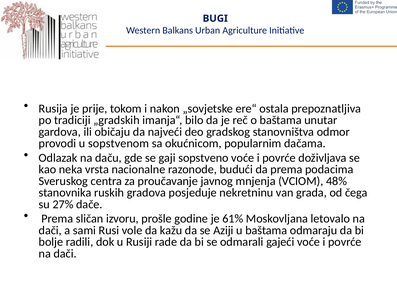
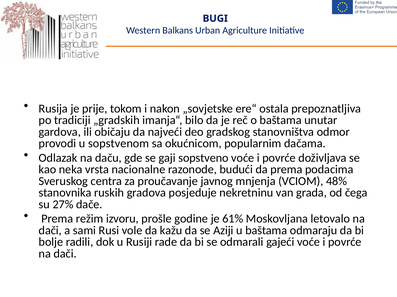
sličan: sličan -> režim (90, 219)
